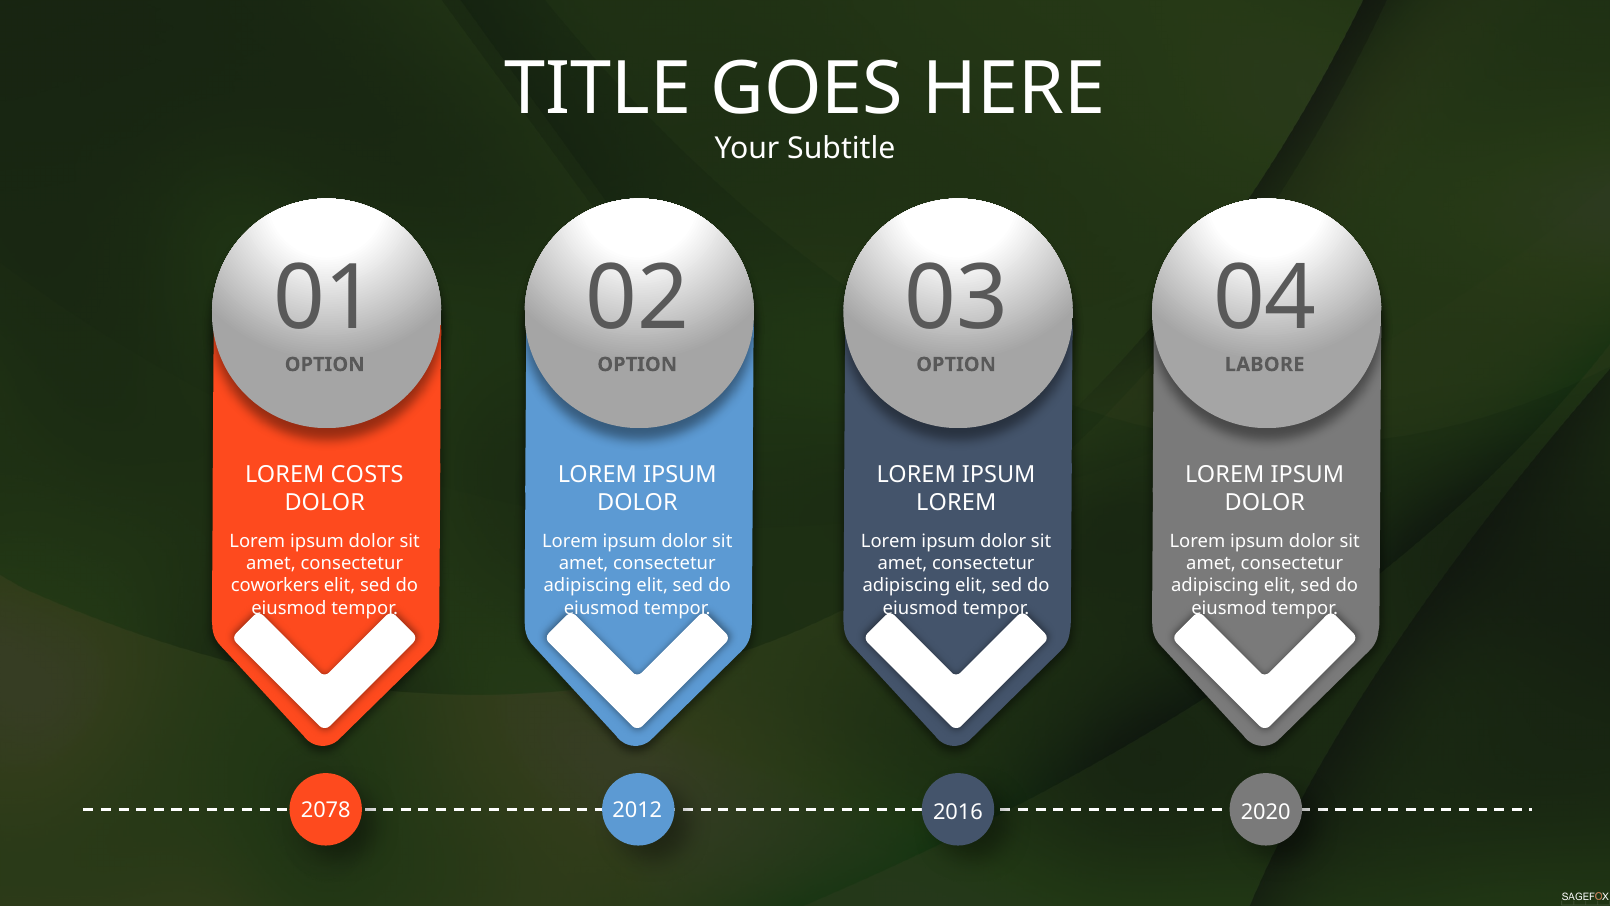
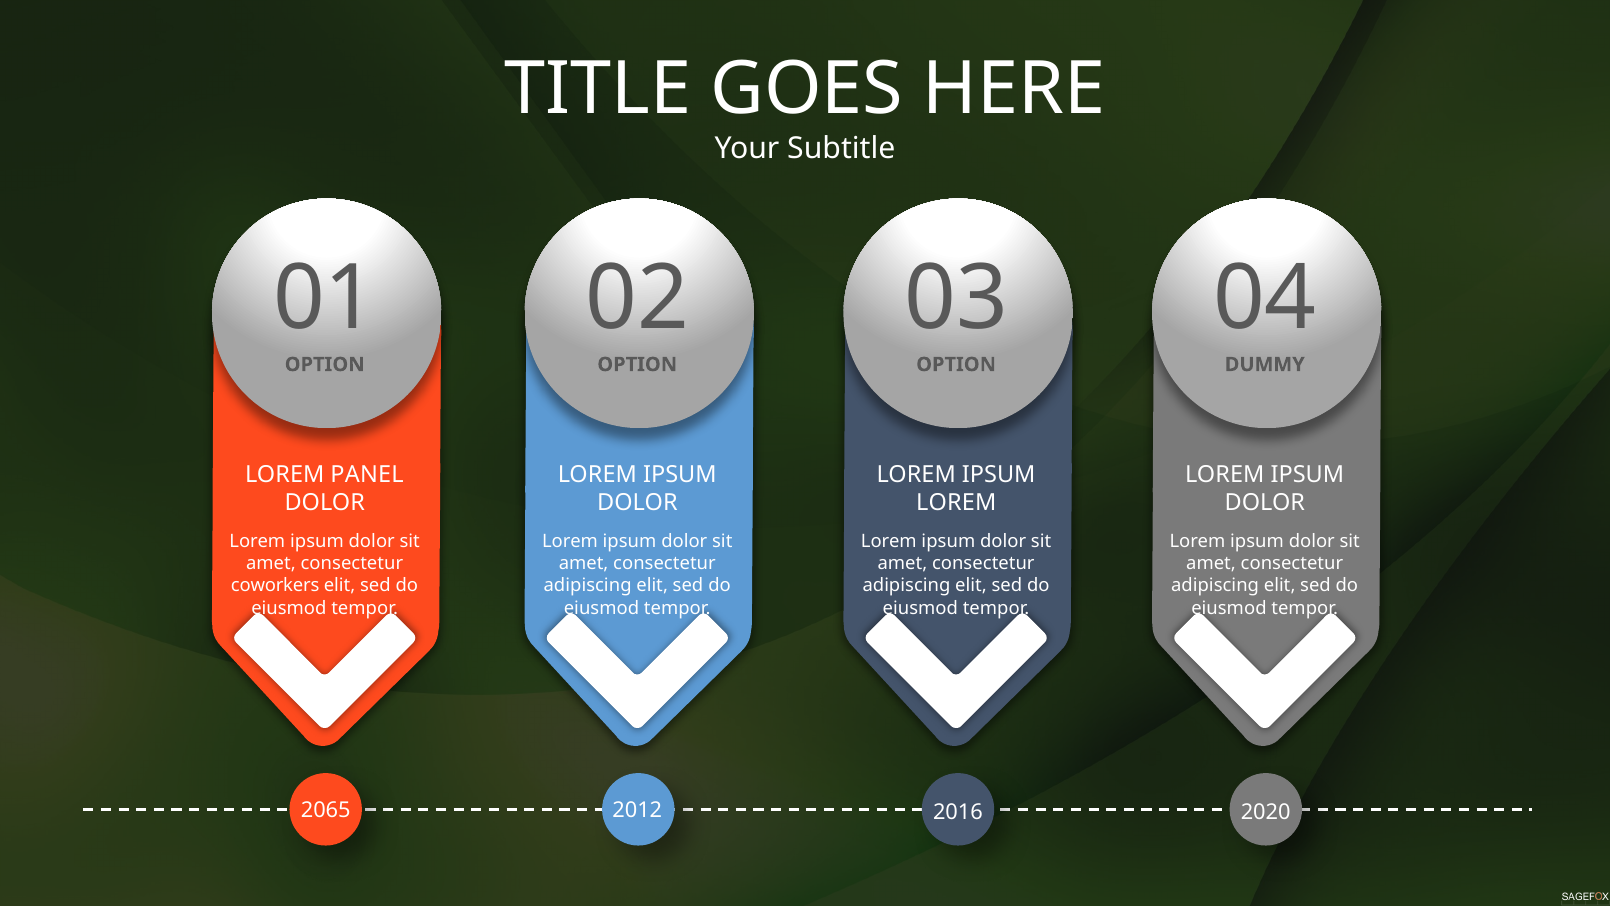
LABORE: LABORE -> DUMMY (1265, 364)
COSTS: COSTS -> PANEL (367, 474)
2078: 2078 -> 2065 (326, 810)
